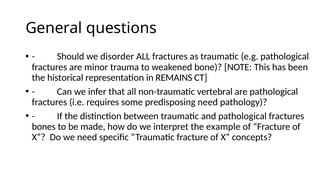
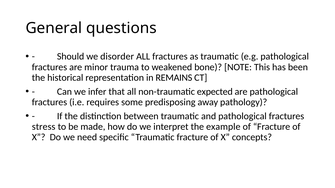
vertebral: vertebral -> expected (215, 92)
predisposing need: need -> away (208, 102)
bones: bones -> stress (44, 127)
